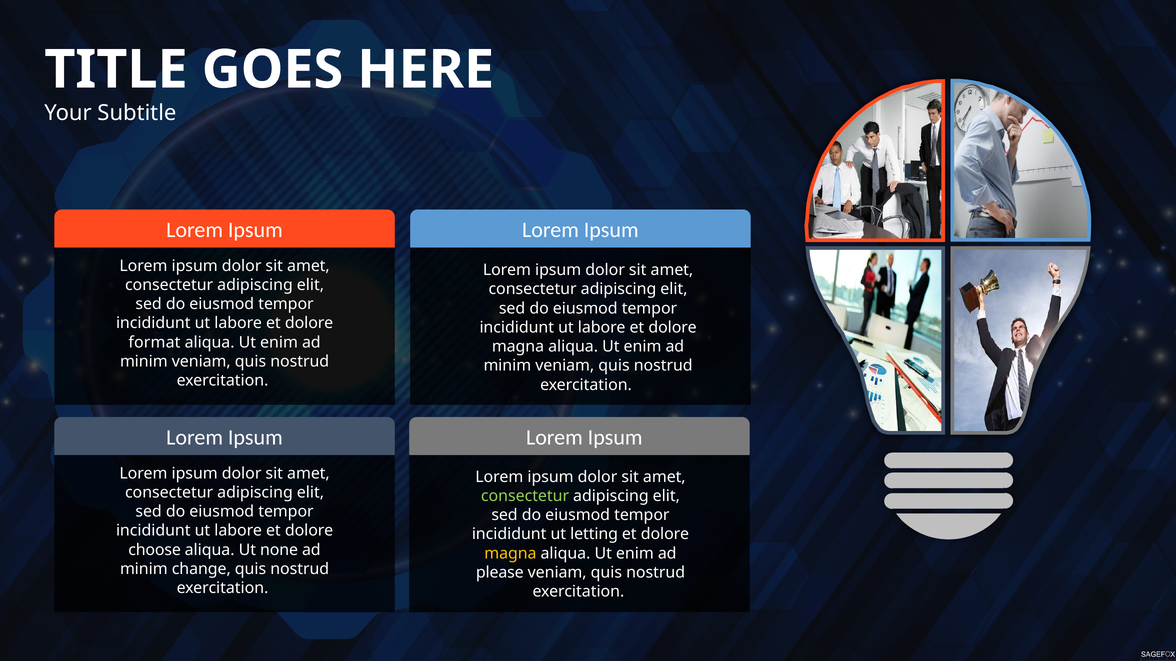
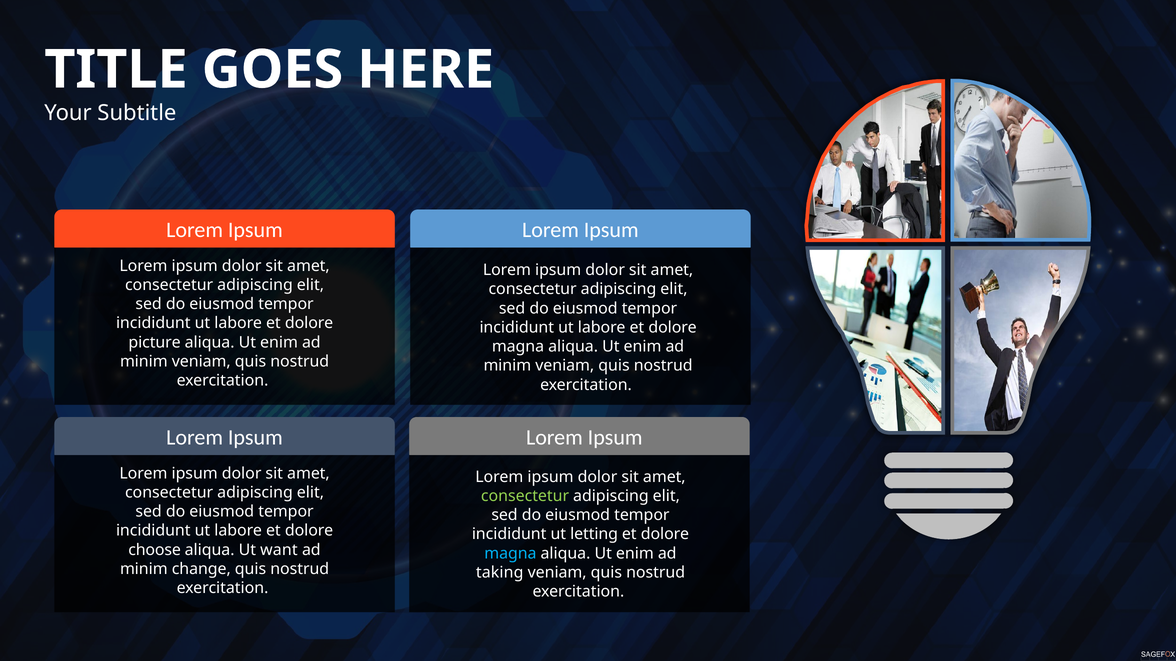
format: format -> picture (155, 343)
none: none -> want (279, 550)
magna colour: yellow -> light blue (510, 554)
please: please -> taking (500, 573)
